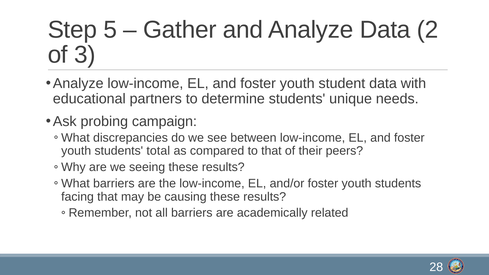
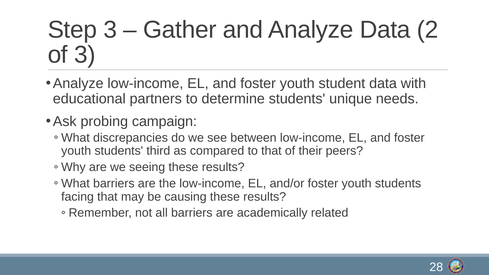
Step 5: 5 -> 3 (110, 30)
total: total -> third (158, 151)
